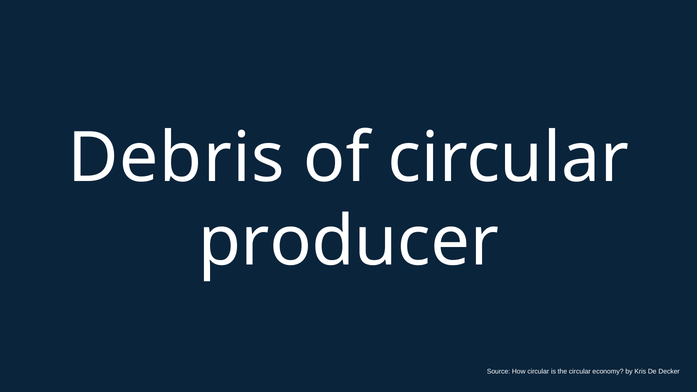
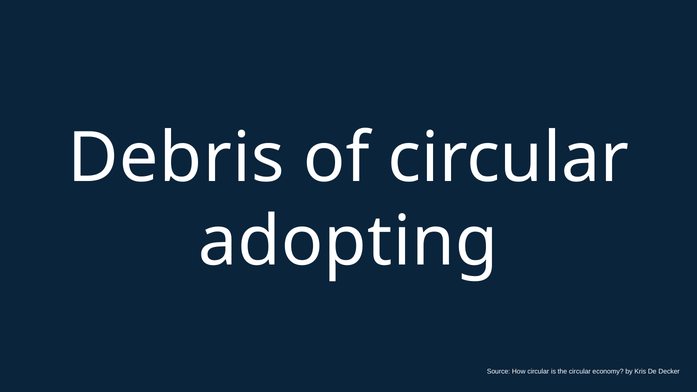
producer: producer -> adopting (348, 242)
